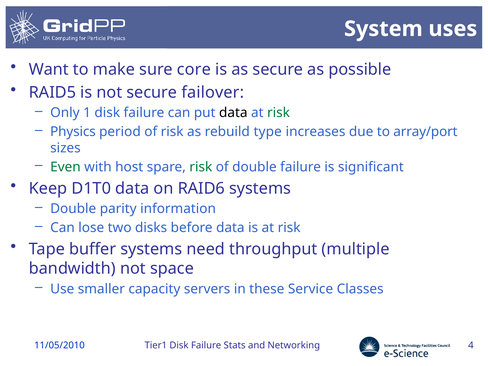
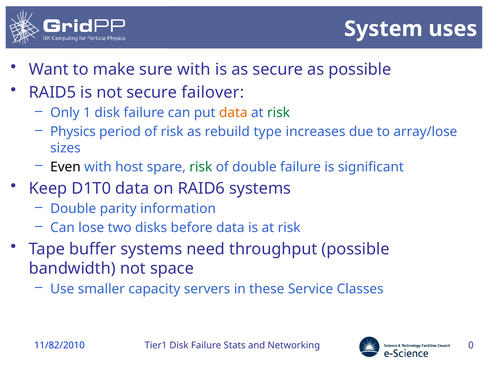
sure core: core -> with (194, 70)
data colour: black -> orange (233, 113)
array/port: array/port -> array/lose (425, 132)
Even colour: green -> black (65, 167)
throughput multiple: multiple -> possible (356, 249)
11/05/2010: 11/05/2010 -> 11/82/2010 (59, 345)
4: 4 -> 0 (471, 345)
